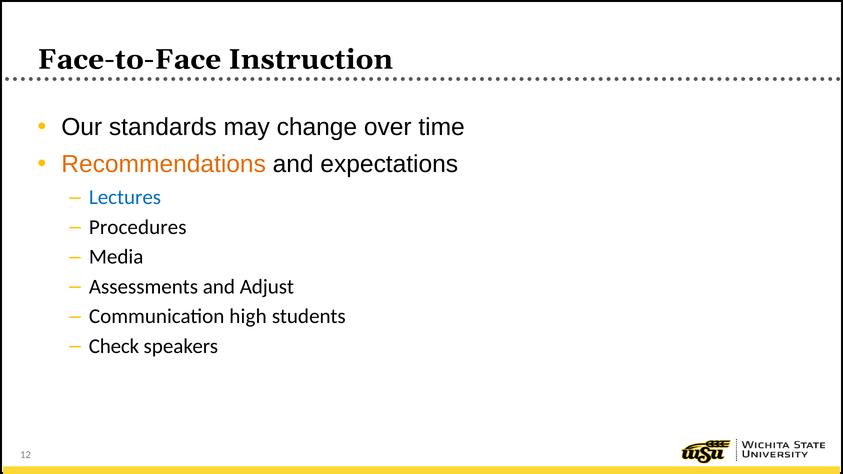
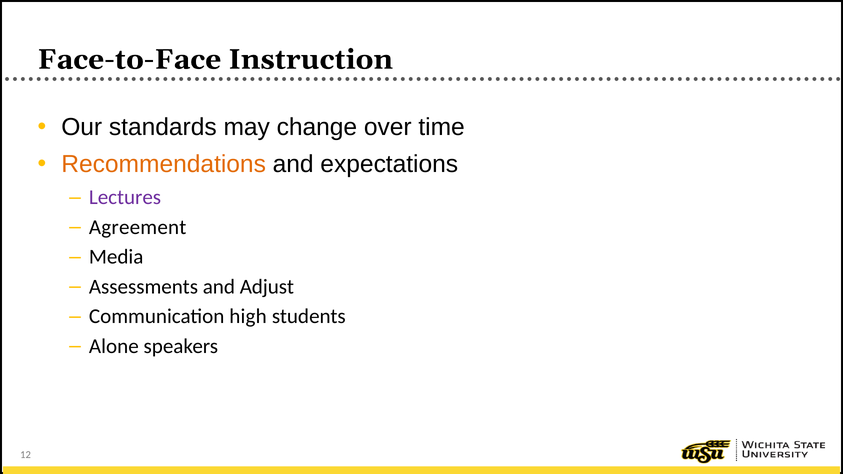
Lectures colour: blue -> purple (125, 198)
Procedures: Procedures -> Agreement (138, 227)
Check: Check -> Alone (114, 346)
